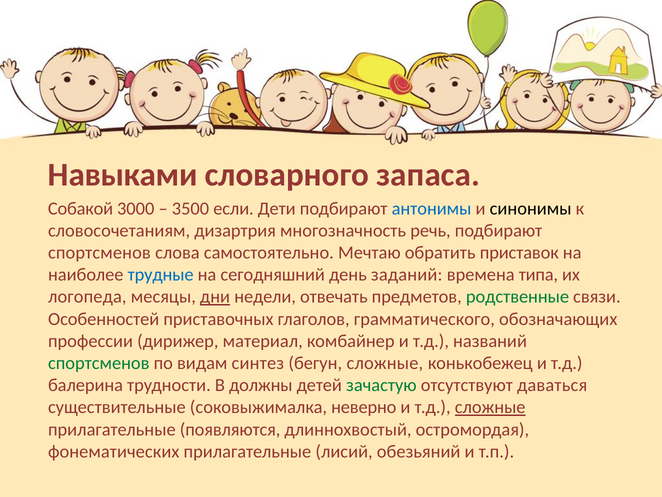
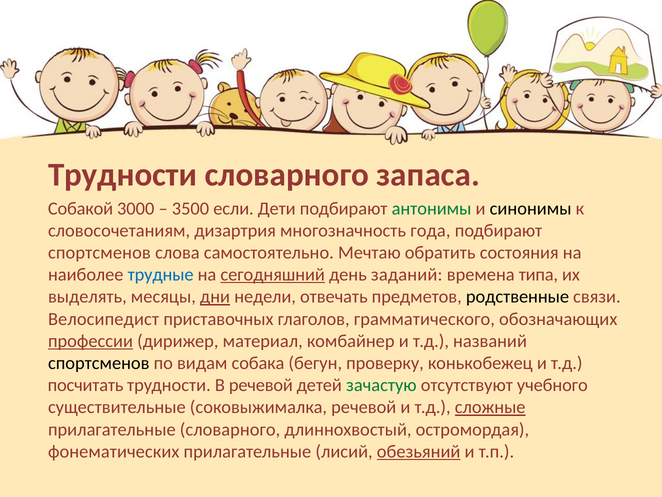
Навыками: Навыками -> Трудности (123, 175)
антонимы colour: blue -> green (432, 208)
речь: речь -> года (430, 230)
приставок: приставок -> состояния (519, 252)
сегодняшний underline: none -> present (273, 274)
логопеда: логопеда -> выделять (87, 297)
родственные colour: green -> black (518, 297)
Особенностей: Особенностей -> Велосипедист (104, 319)
профессии underline: none -> present (91, 341)
спортсменов colour: green -> black (99, 363)
синтез: синтез -> собака (258, 363)
бегун сложные: сложные -> проверку (385, 363)
балерина: балерина -> посчитать (86, 385)
В должны: должны -> речевой (261, 385)
даваться: даваться -> учебного (552, 385)
соковыжималка неверно: неверно -> речевой (364, 407)
прилагательные появляются: появляются -> словарного (230, 429)
обезьяний underline: none -> present (419, 451)
